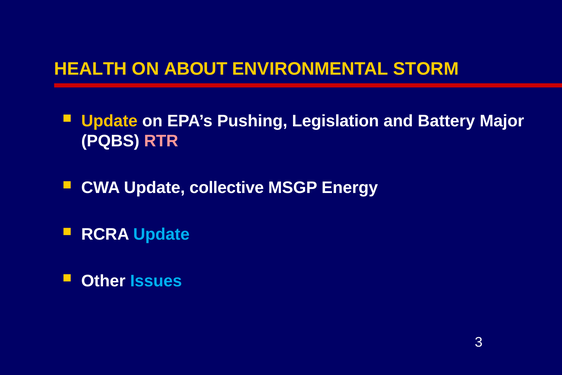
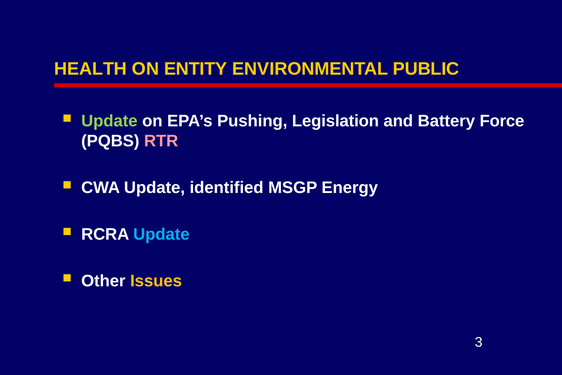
ABOUT: ABOUT -> ENTITY (196, 69)
STORM: STORM -> PUBLIC (426, 69)
Update colour: yellow -> light green (109, 121)
Major: Major -> Force (502, 121)
collective: collective -> identified (227, 187)
Issues colour: light blue -> yellow (156, 281)
